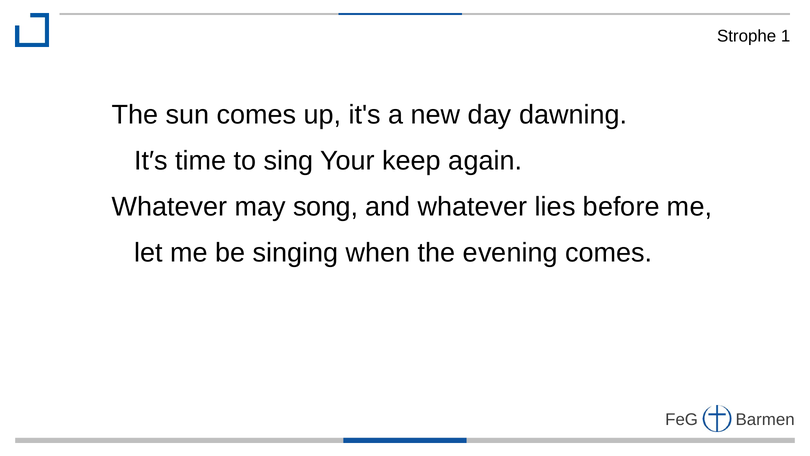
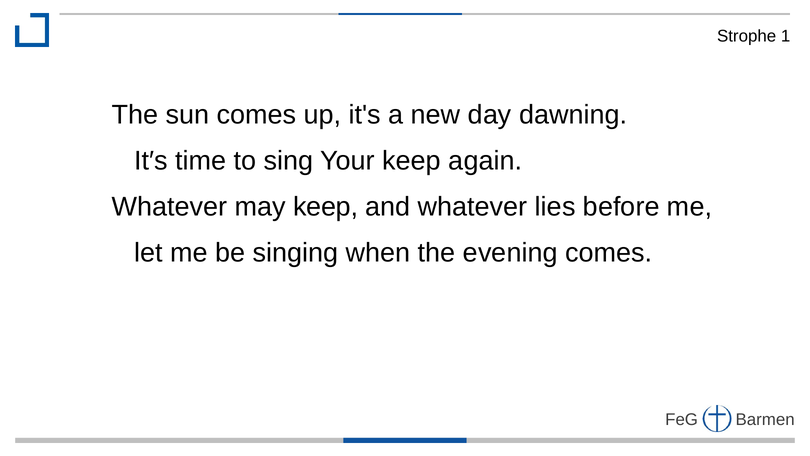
may song: song -> keep (326, 207)
